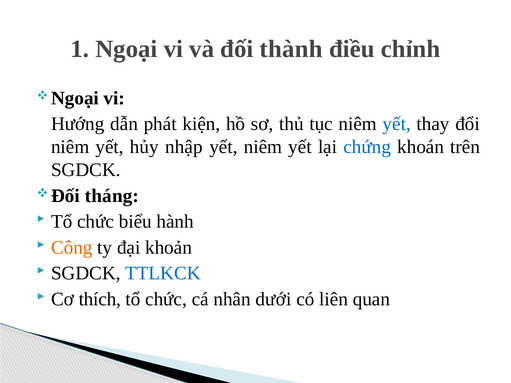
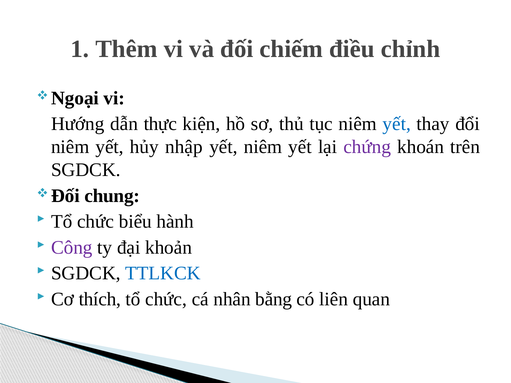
1 Ngoại: Ngoại -> Thêm (126, 49)
thành: thành -> chiếm (291, 49)
phát: phát -> thực (160, 124)
chứng colour: blue -> purple (367, 147)
tháng: tháng -> chung (112, 196)
Công colour: orange -> purple (72, 248)
dưới: dưới -> bằng (274, 299)
